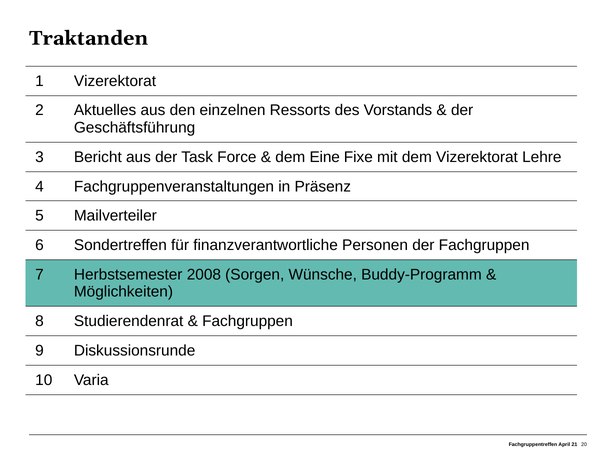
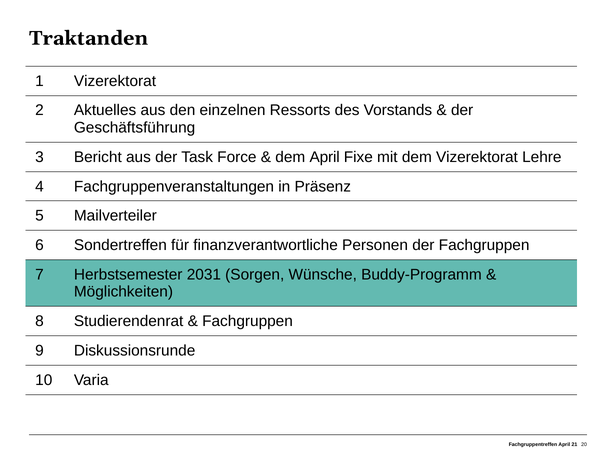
dem Eine: Eine -> April (325, 157)
2008: 2008 -> 2031 (204, 275)
